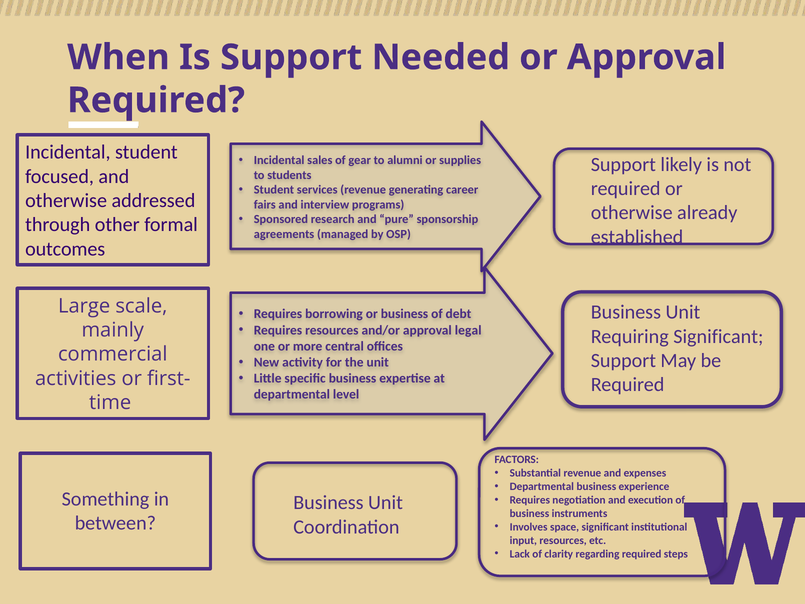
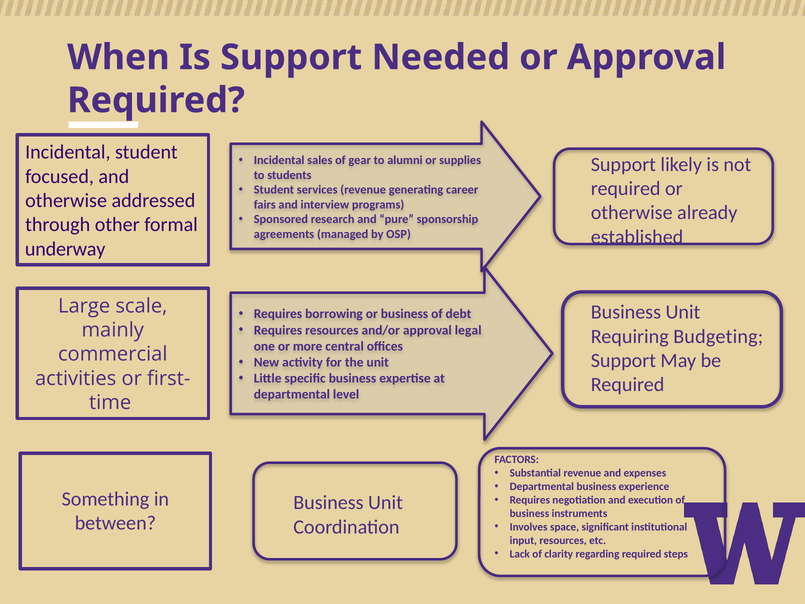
outcomes: outcomes -> underway (65, 249)
Requiring Significant: Significant -> Budgeting (718, 336)
